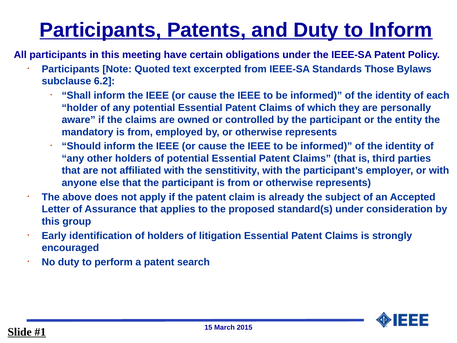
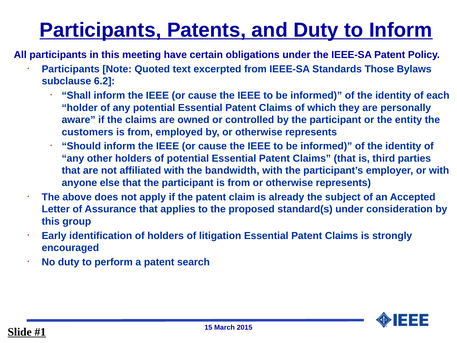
mandatory: mandatory -> customers (88, 132)
senstitivity: senstitivity -> bandwidth (232, 171)
